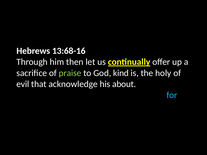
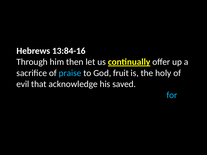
13:68-16: 13:68-16 -> 13:84-16 (69, 51)
praise colour: light green -> light blue (70, 73)
kind: kind -> fruit (121, 73)
about: about -> saved (124, 84)
